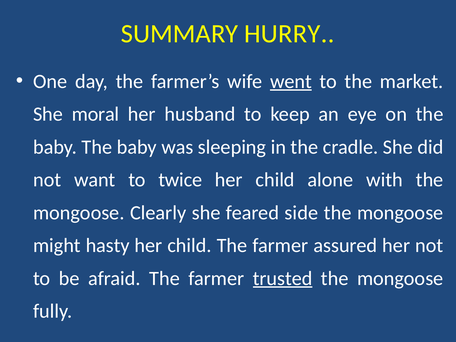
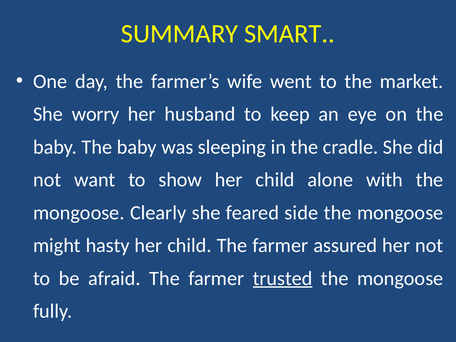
HURRY: HURRY -> SMART (289, 34)
went underline: present -> none (291, 81)
moral: moral -> worry (96, 114)
twice: twice -> show (180, 180)
